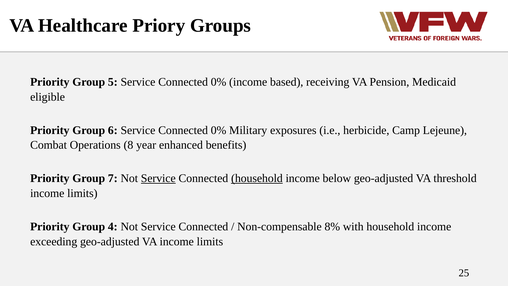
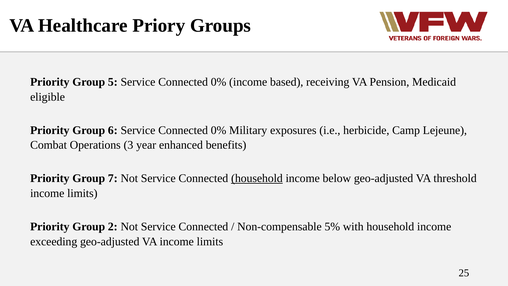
8: 8 -> 3 (128, 145)
Service underline: present -> none (158, 178)
4: 4 -> 2 (113, 226)
8%: 8% -> 5% (332, 226)
